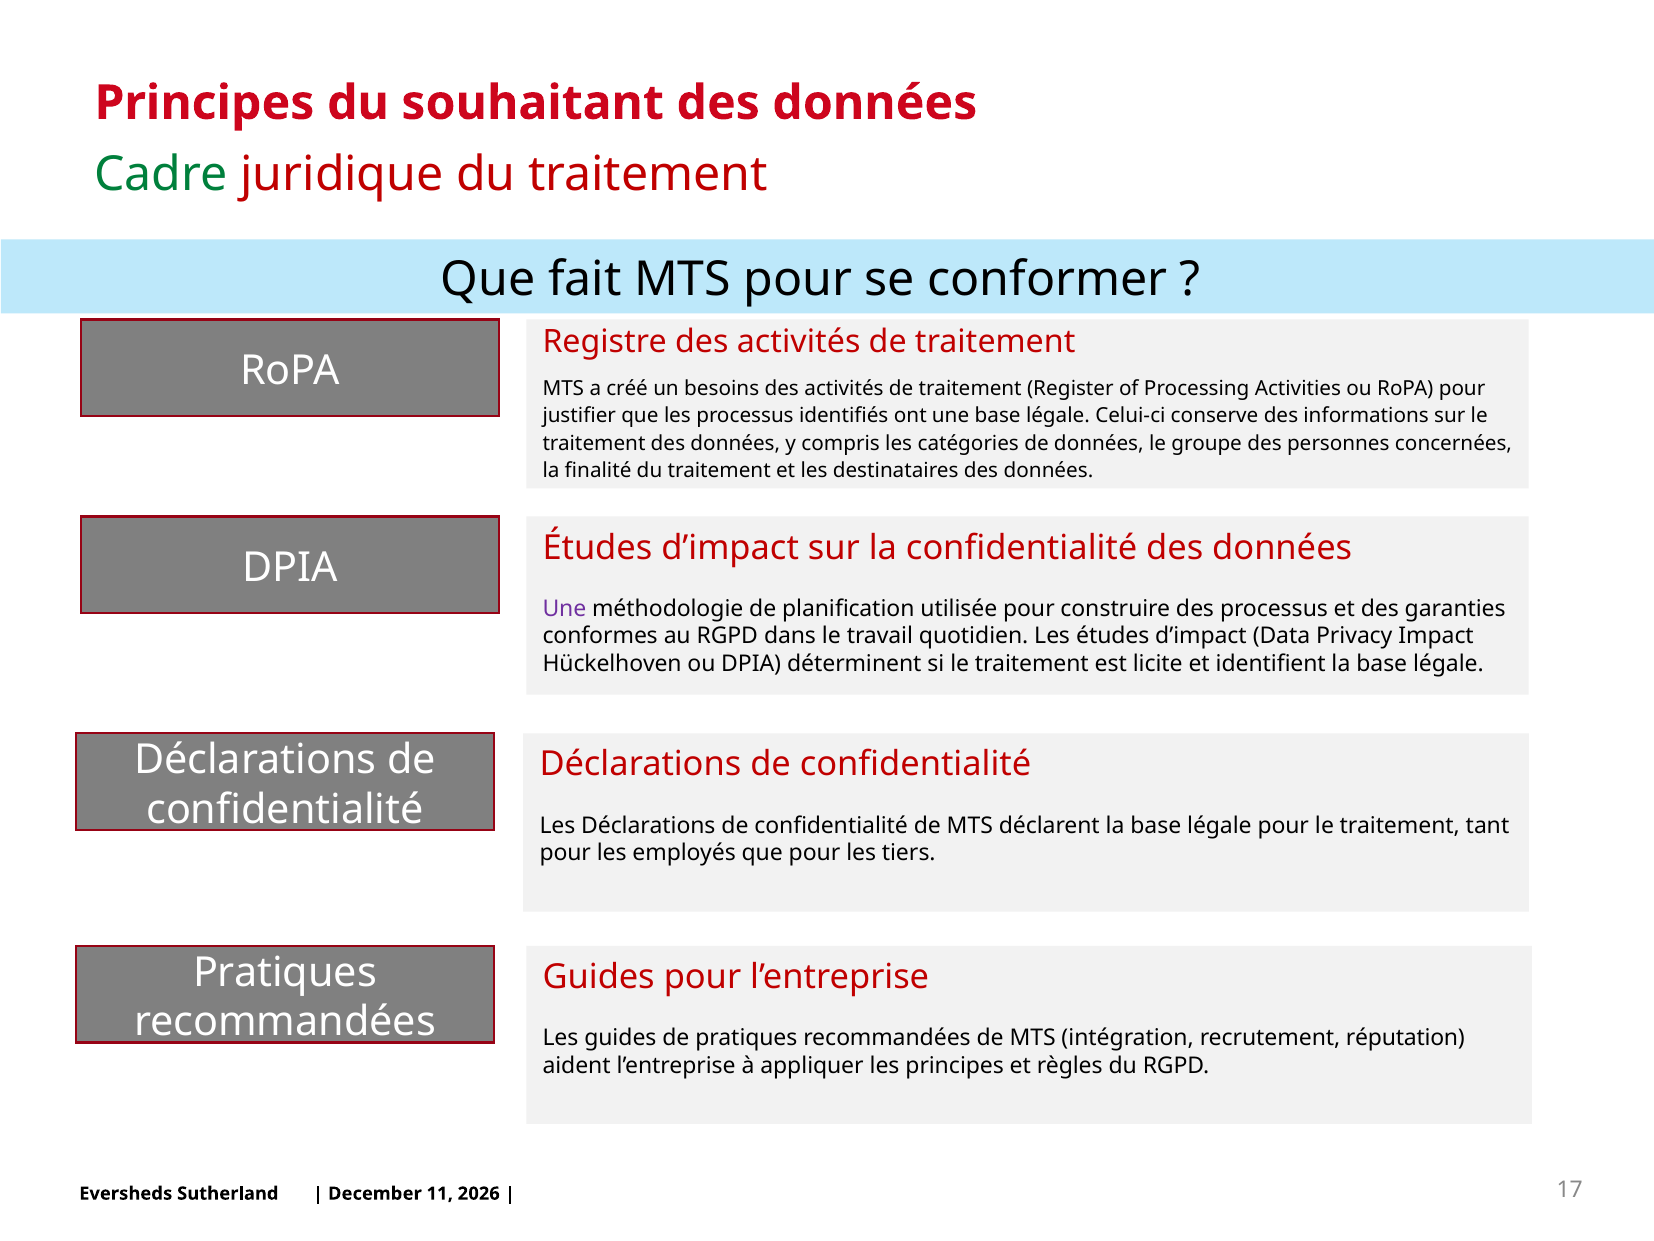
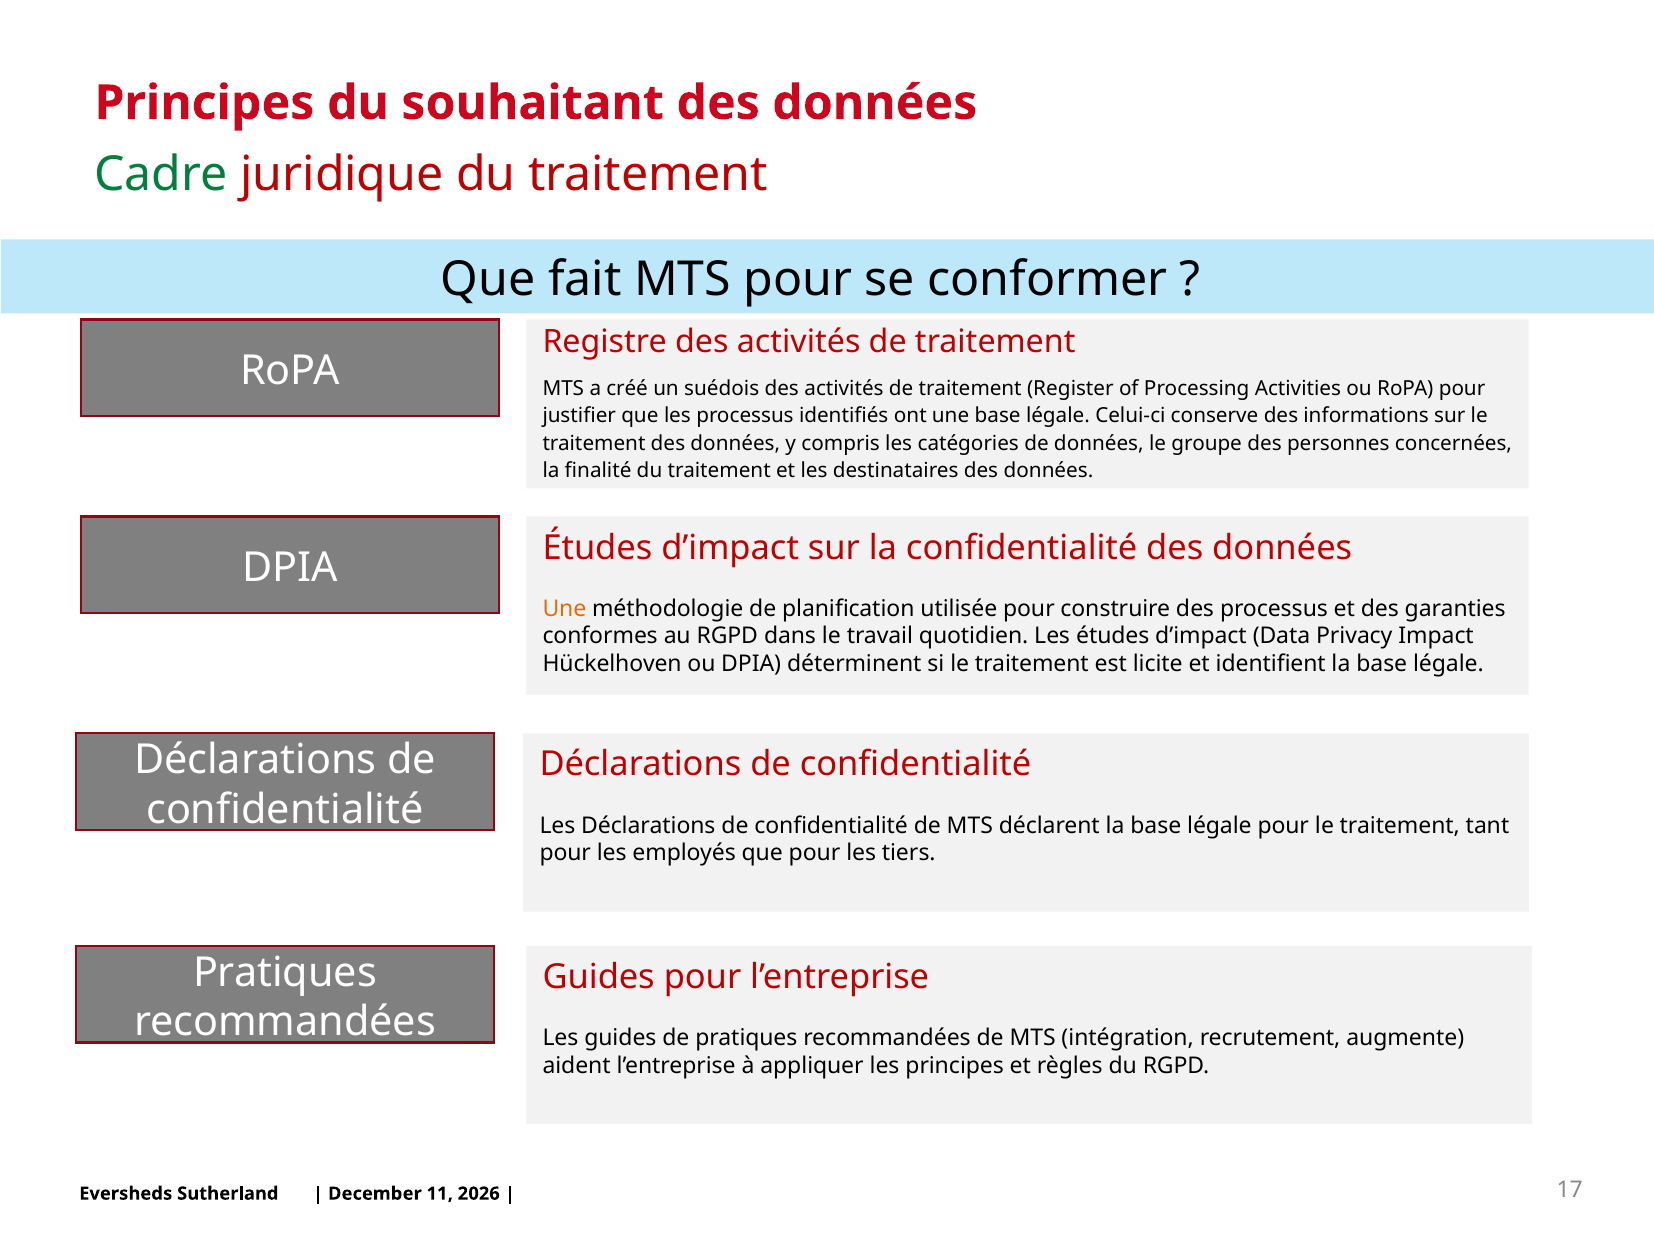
besoins: besoins -> suédois (722, 388)
Une colour: purple -> orange (564, 609)
réputation: réputation -> augmente (1405, 1038)
